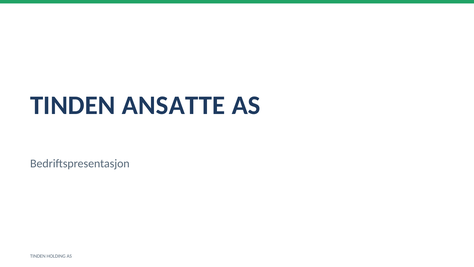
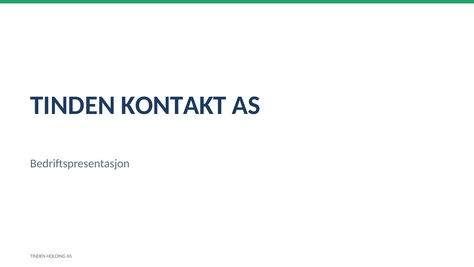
ANSATTE: ANSATTE -> KONTAKT (174, 105)
